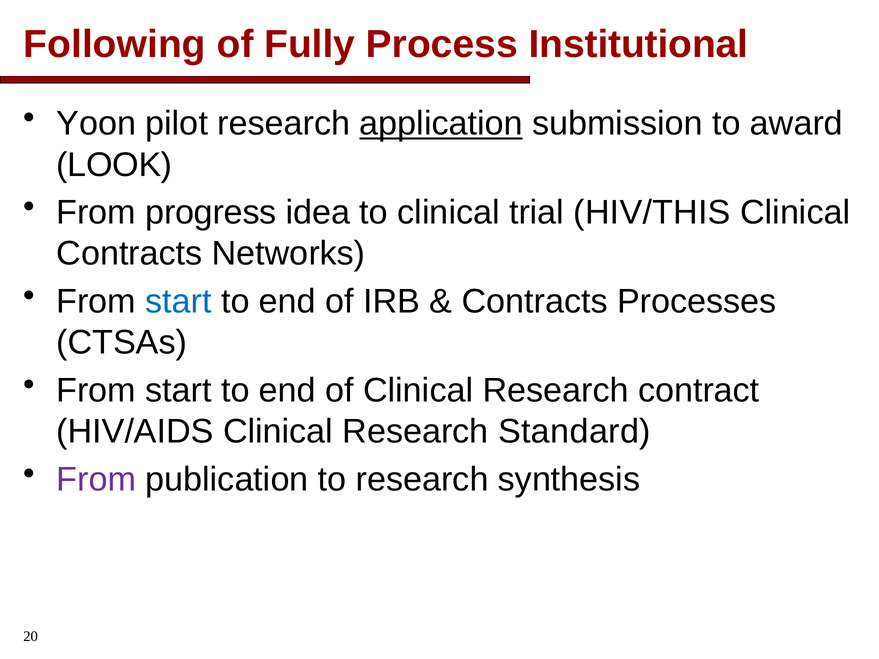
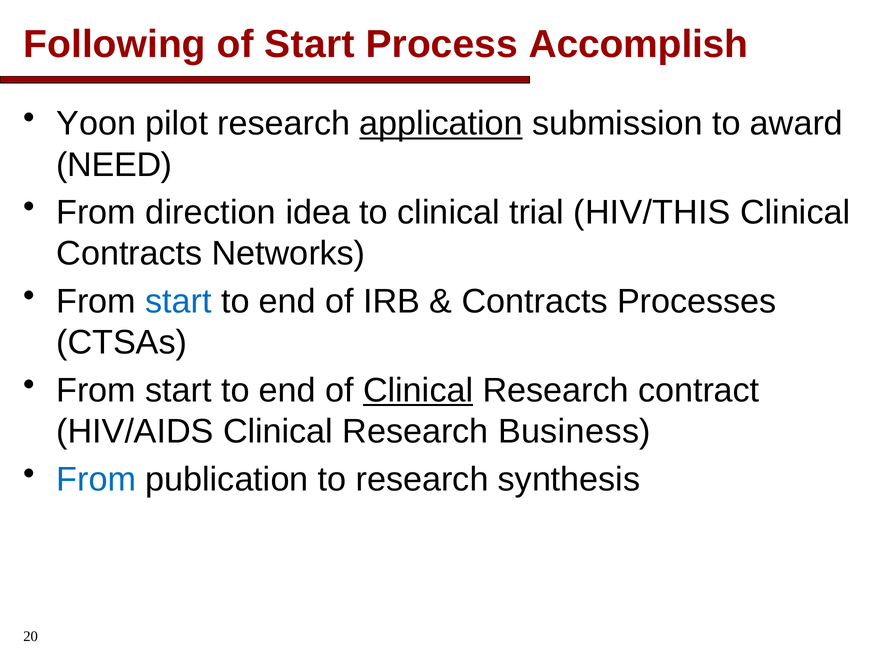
of Fully: Fully -> Start (310, 44)
Institutional: Institutional -> Accomplish (638, 44)
LOOK: LOOK -> NEED (114, 165)
progress: progress -> direction (211, 213)
Clinical underline: none -> present (418, 391)
Standard: Standard -> Business (574, 432)
From colour: purple -> blue (96, 480)
